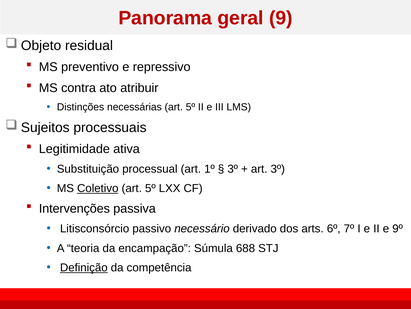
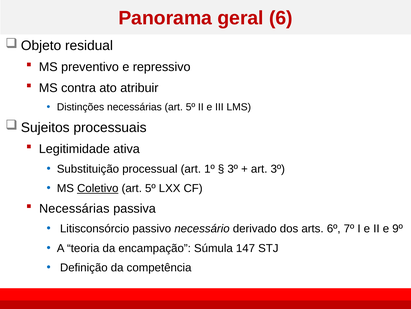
9: 9 -> 6 (281, 18)
Intervenções: Intervenções -> Necessárias (74, 208)
688: 688 -> 147 (245, 248)
Definição underline: present -> none (84, 267)
